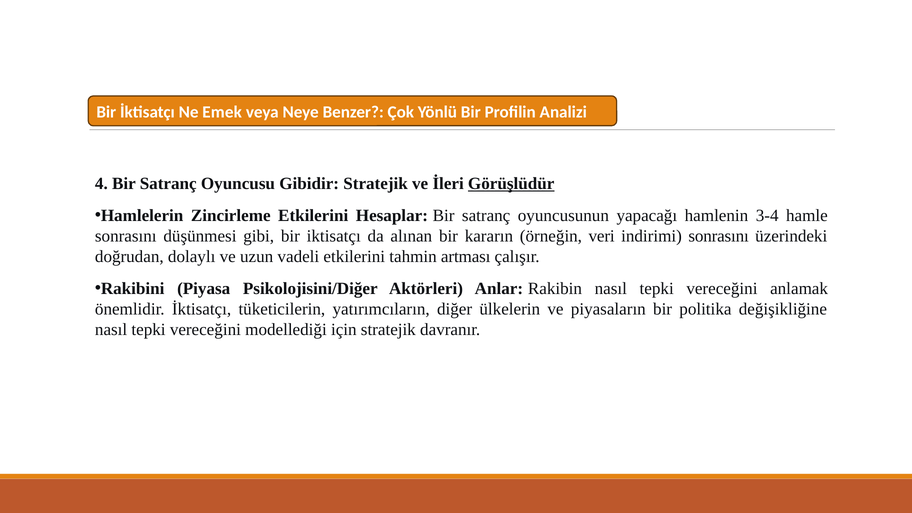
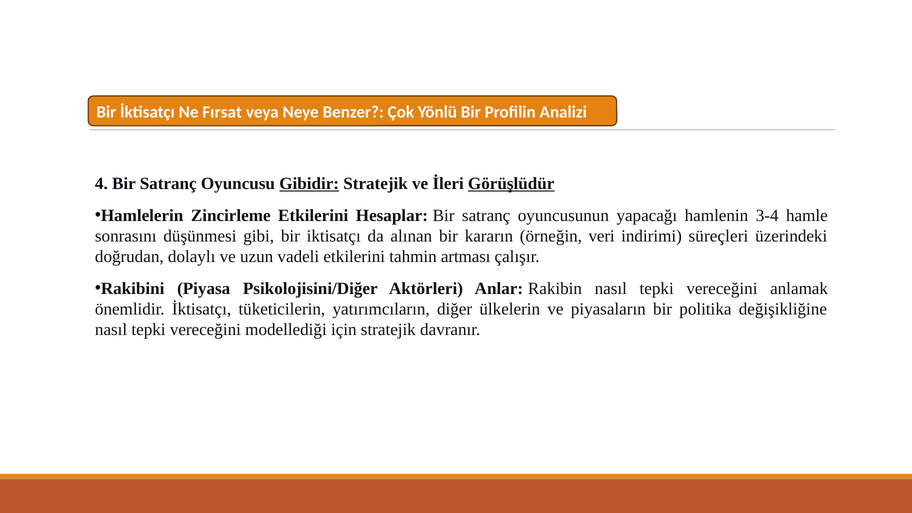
Emek: Emek -> Fırsat (222, 112)
Gibidir underline: none -> present (309, 184)
indirimi sonrasını: sonrasını -> süreçleri (718, 236)
